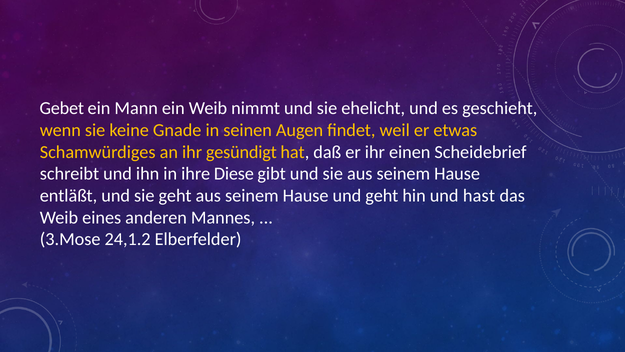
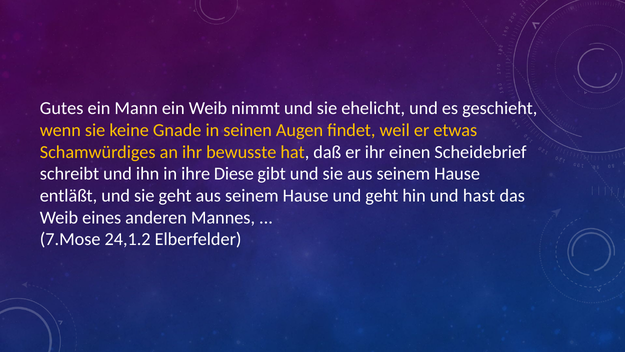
Gebet: Gebet -> Gutes (62, 108)
gesündigt: gesündigt -> bewusste (241, 152)
3.Mose: 3.Mose -> 7.Mose (70, 239)
